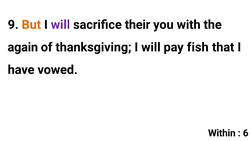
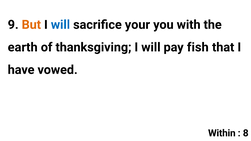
will colour: purple -> blue (60, 25)
their: their -> your (137, 25)
again: again -> earth (23, 47)
6: 6 -> 8 (246, 133)
